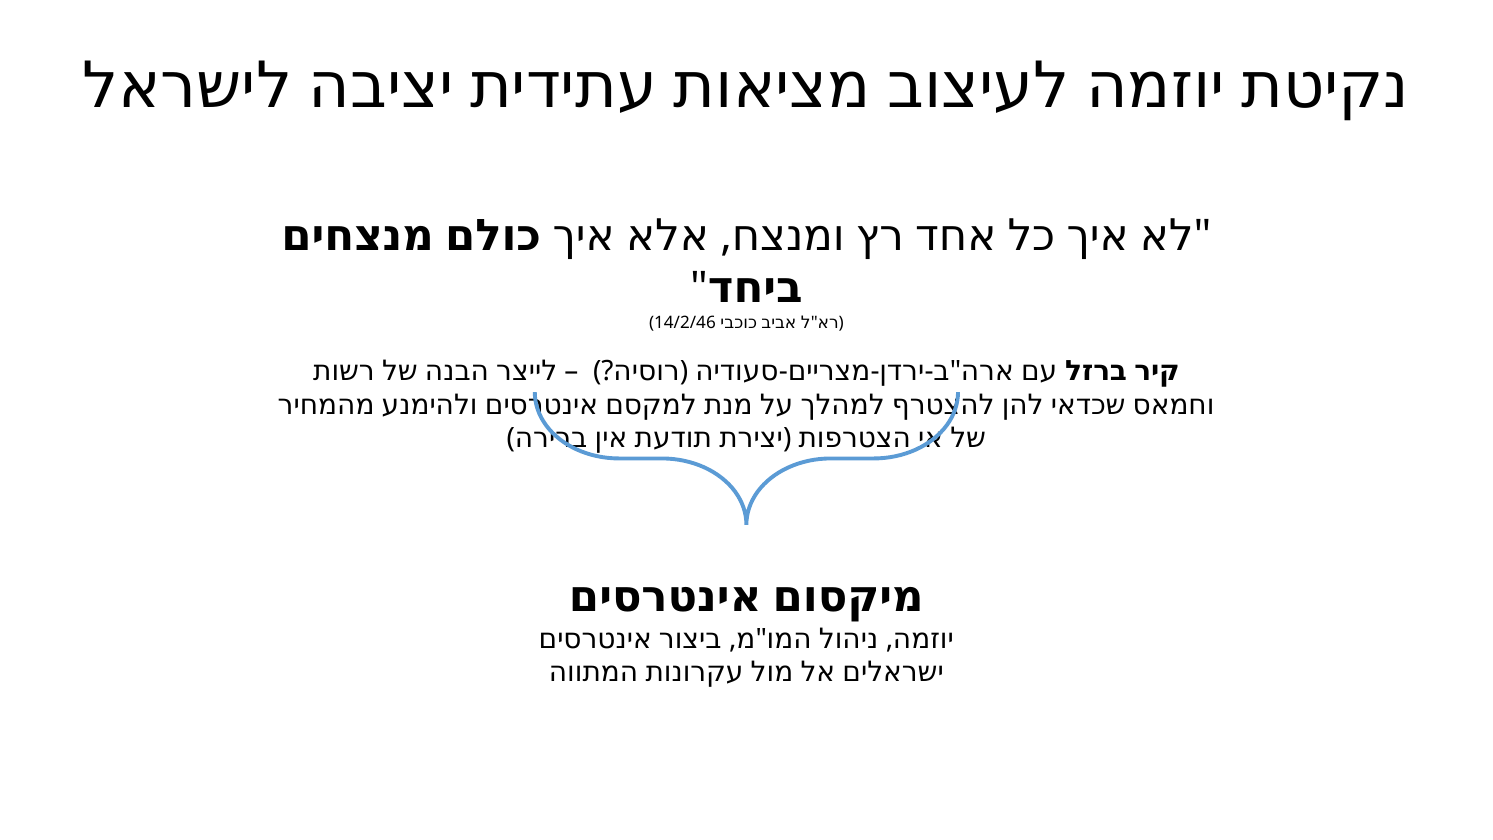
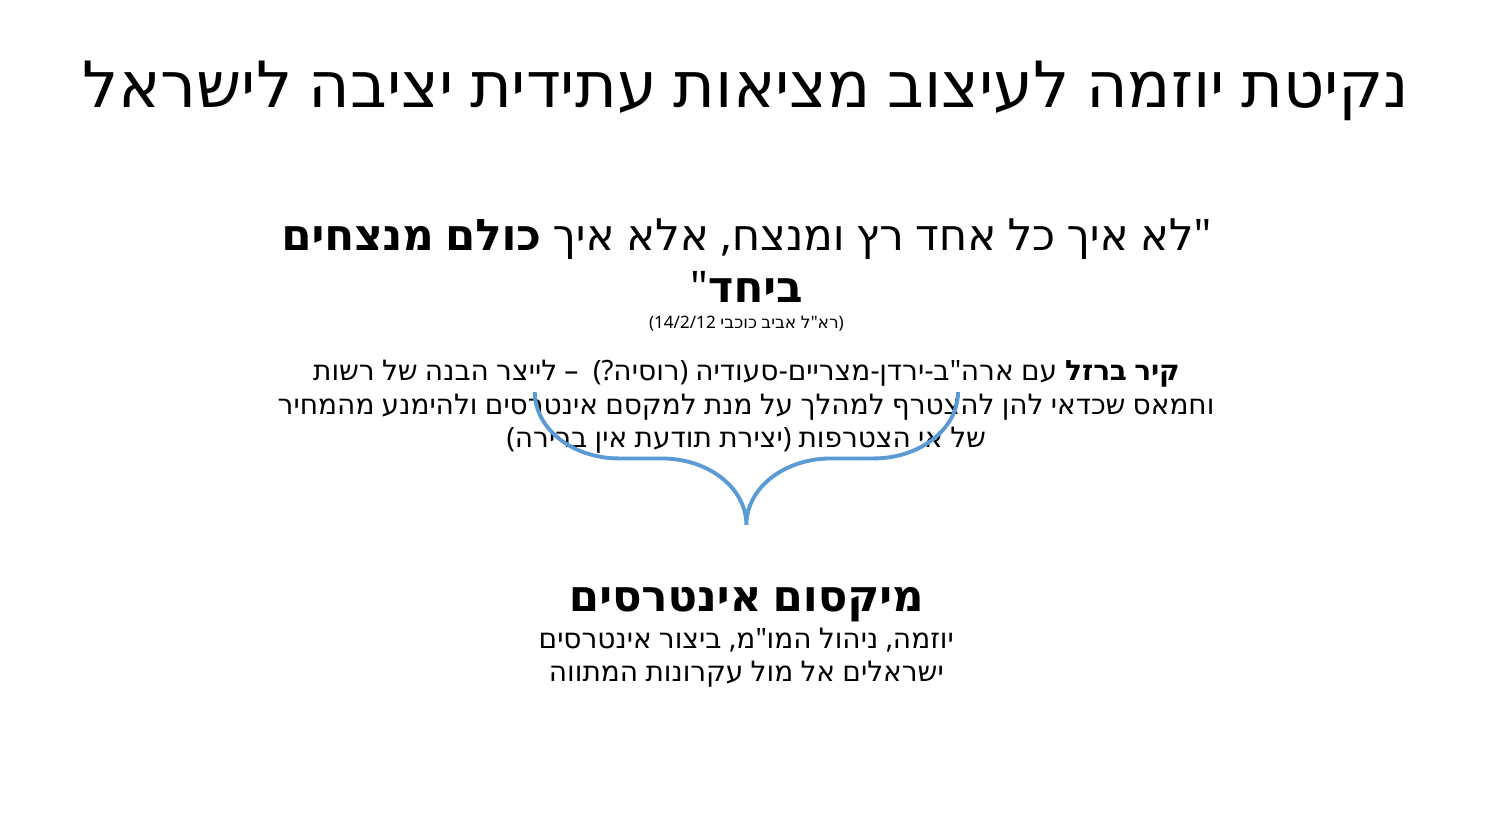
14/2/46: 14/2/46 -> 14/2/12 (685, 323)
